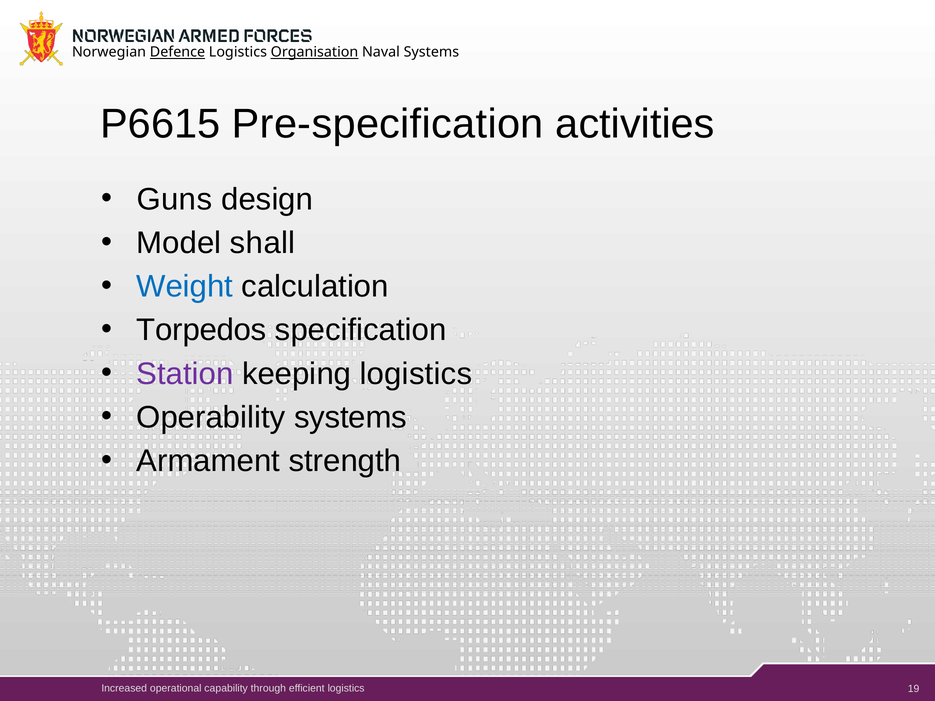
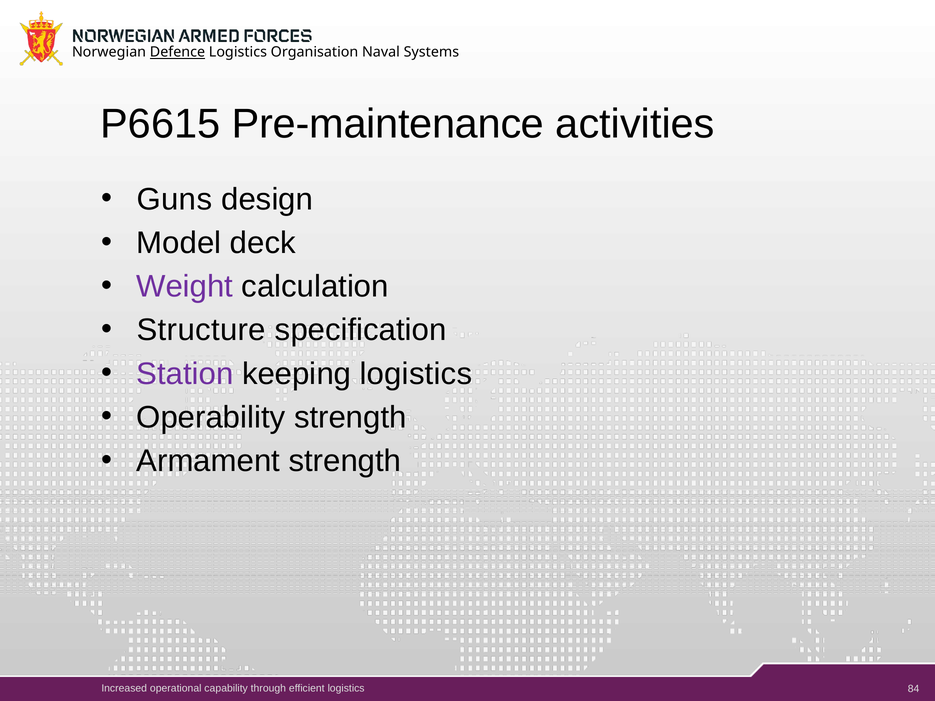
Organisation underline: present -> none (315, 52)
Pre-specification: Pre-specification -> Pre-maintenance (388, 124)
shall: shall -> deck (263, 243)
Weight colour: blue -> purple (185, 287)
Torpedos: Torpedos -> Structure (201, 330)
Operability systems: systems -> strength (350, 418)
19: 19 -> 84 (914, 689)
